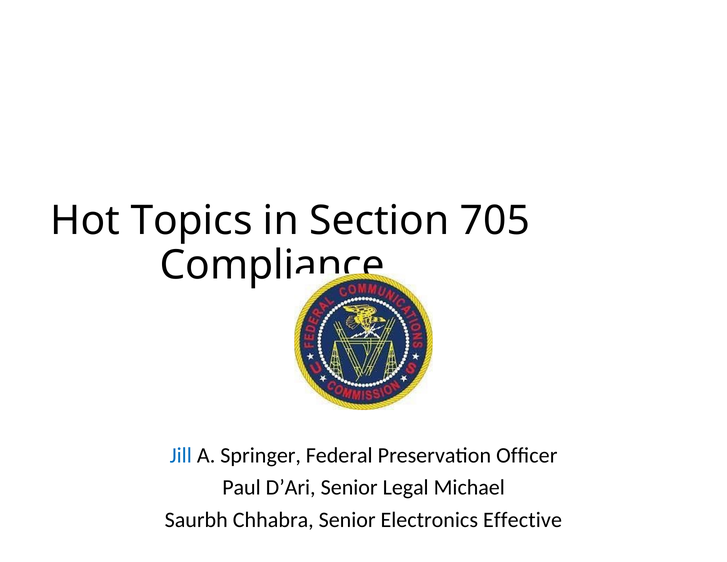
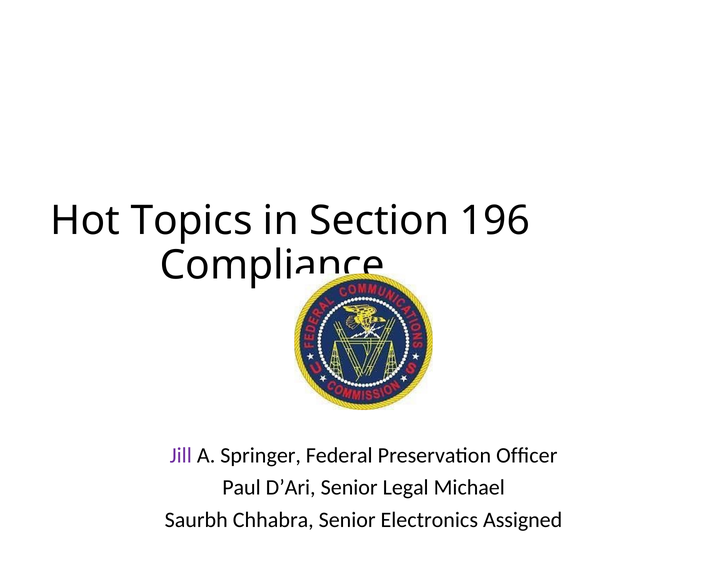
705: 705 -> 196 (495, 221)
Jill colour: blue -> purple (181, 455)
Effective: Effective -> Assigned (523, 520)
